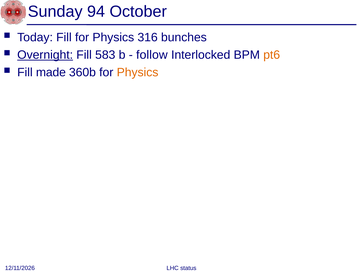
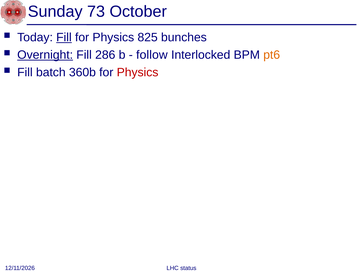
94: 94 -> 73 (96, 12)
Fill underline: none -> present (64, 37)
316: 316 -> 825 (148, 37)
583: 583 -> 286 (105, 55)
made: made -> batch (51, 73)
Physics colour: orange -> red (138, 73)
